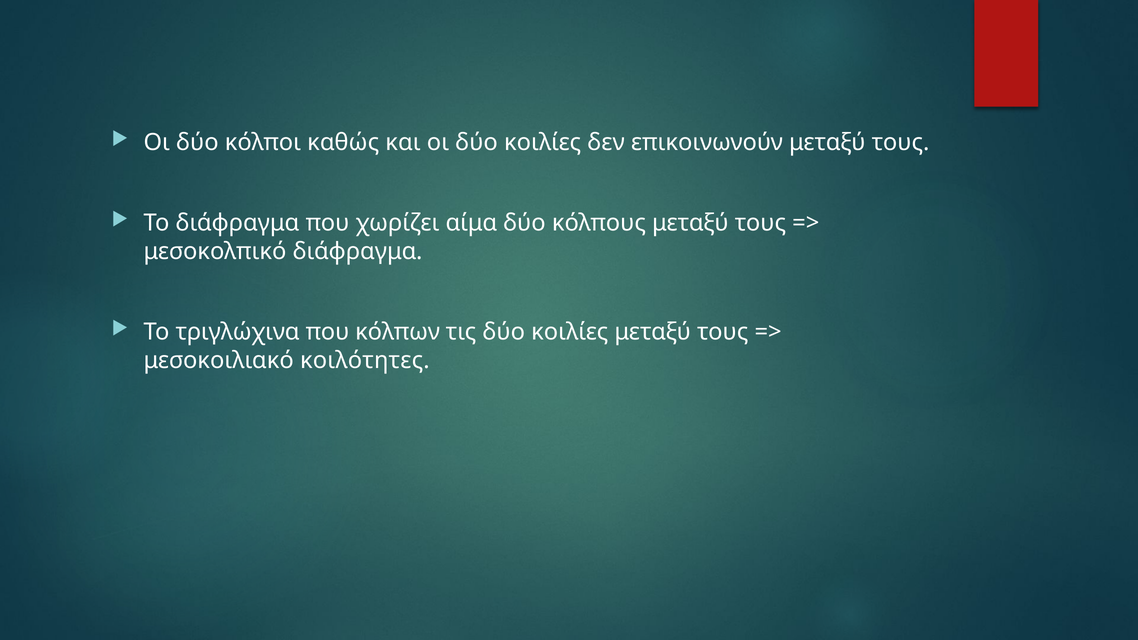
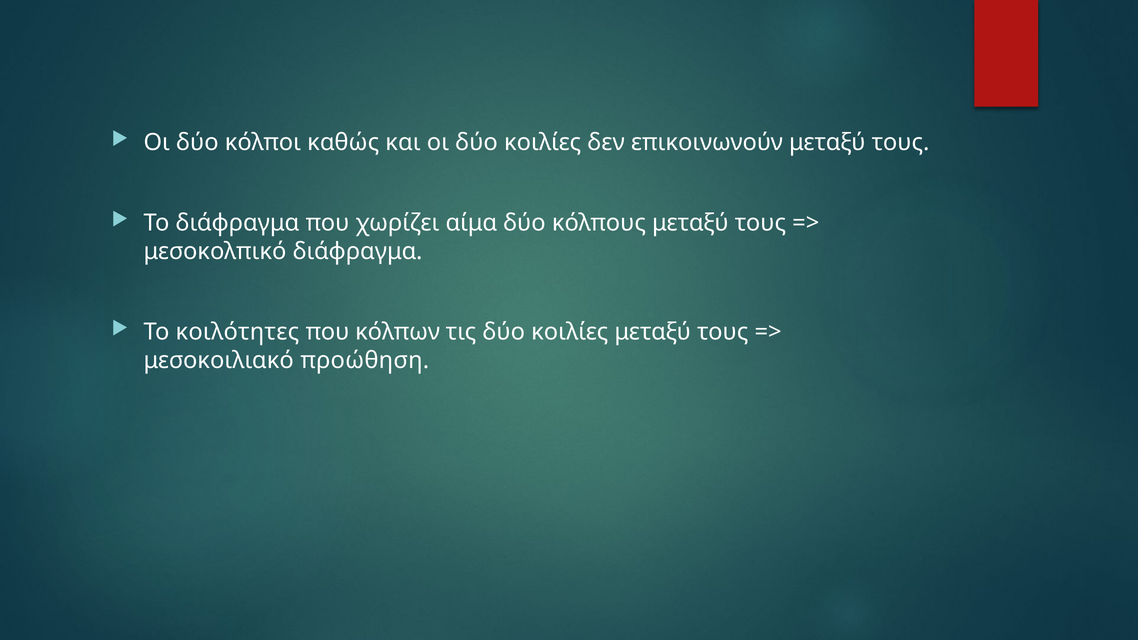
τριγλώχινα: τριγλώχινα -> κοιλότητες (237, 332)
κοιλότητες: κοιλότητες -> προώθηση (365, 361)
